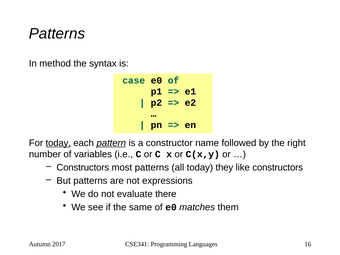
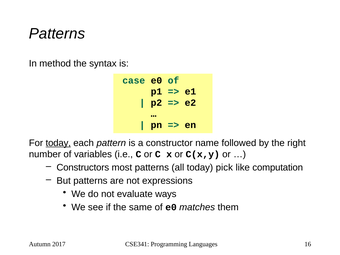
pattern underline: present -> none (111, 143)
they: they -> pick (224, 167)
like constructors: constructors -> computation (278, 167)
there: there -> ways (166, 194)
